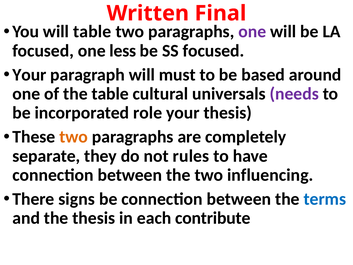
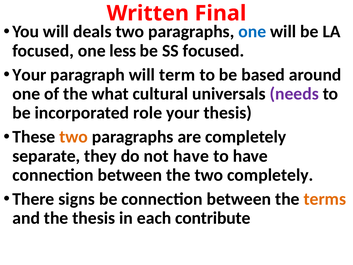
will table: table -> deals (92, 32)
one colour: purple -> blue (252, 32)
must: must -> term (177, 75)
the table: table -> what (110, 94)
not rules: rules -> have (191, 156)
two influencing: influencing -> completely (270, 175)
terms colour: blue -> orange (325, 199)
